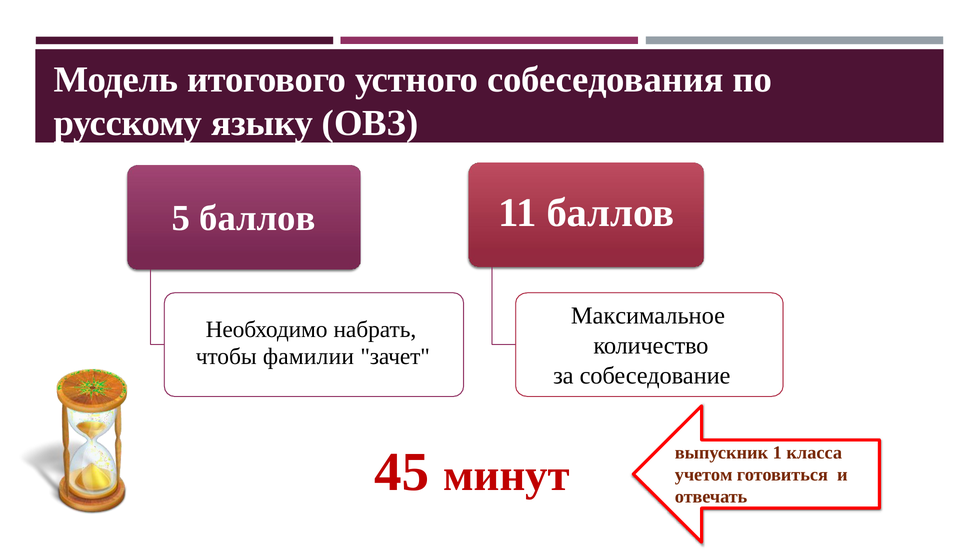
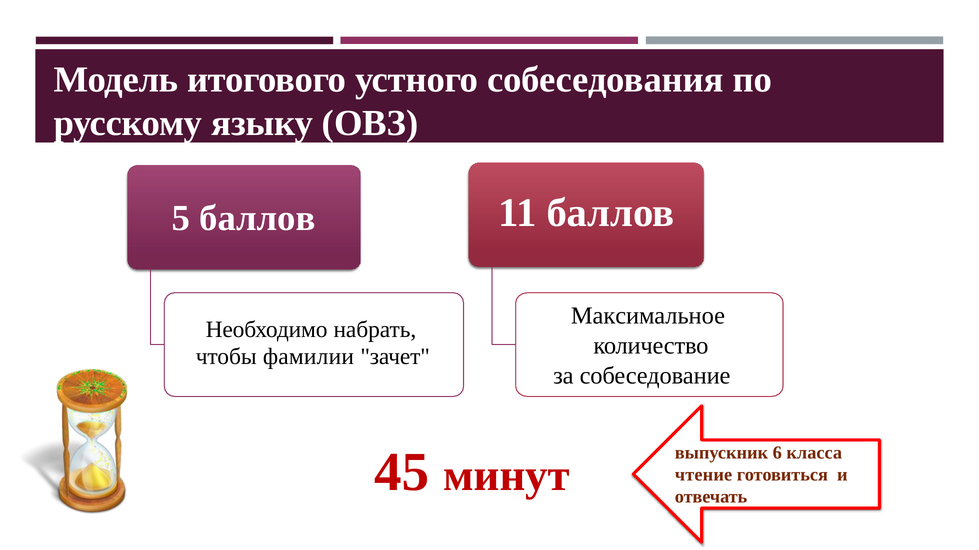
1: 1 -> 6 (777, 453)
учетом: учетом -> чтение (704, 475)
